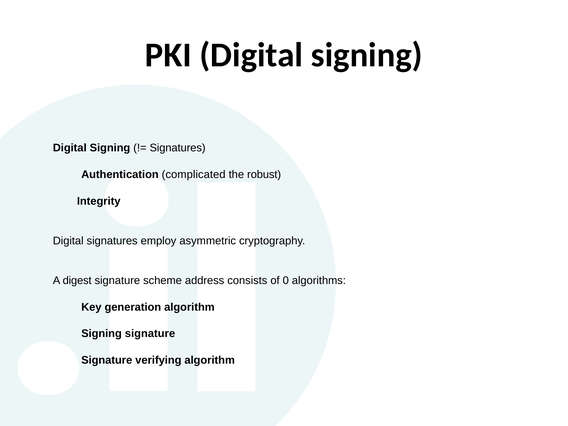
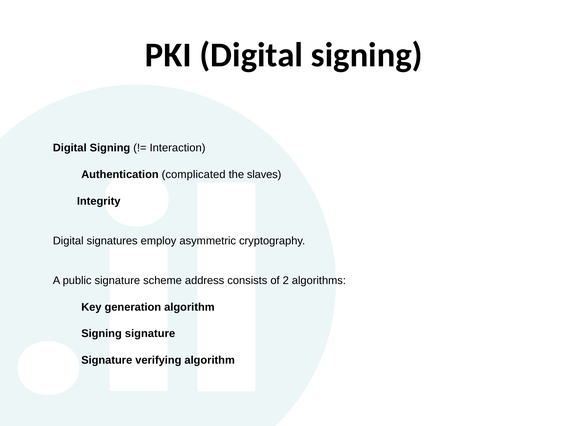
Signatures: Signatures -> Interaction (178, 148)
robust: robust -> slaves (264, 175)
digest: digest -> public (77, 281)
0: 0 -> 2 (286, 281)
